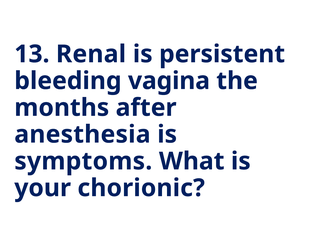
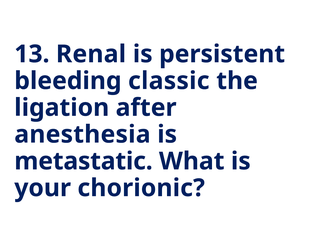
vagina: vagina -> classic (169, 81)
months: months -> ligation (62, 107)
symptoms: symptoms -> metastatic (84, 161)
